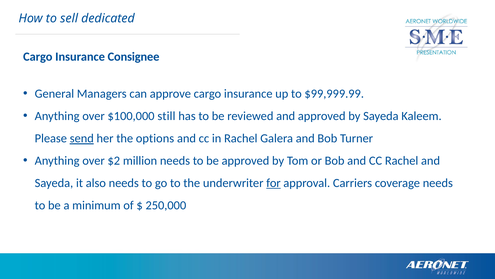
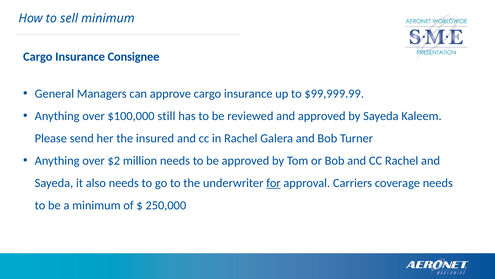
sell dedicated: dedicated -> minimum (108, 18)
send underline: present -> none (82, 138)
options: options -> insured (155, 138)
